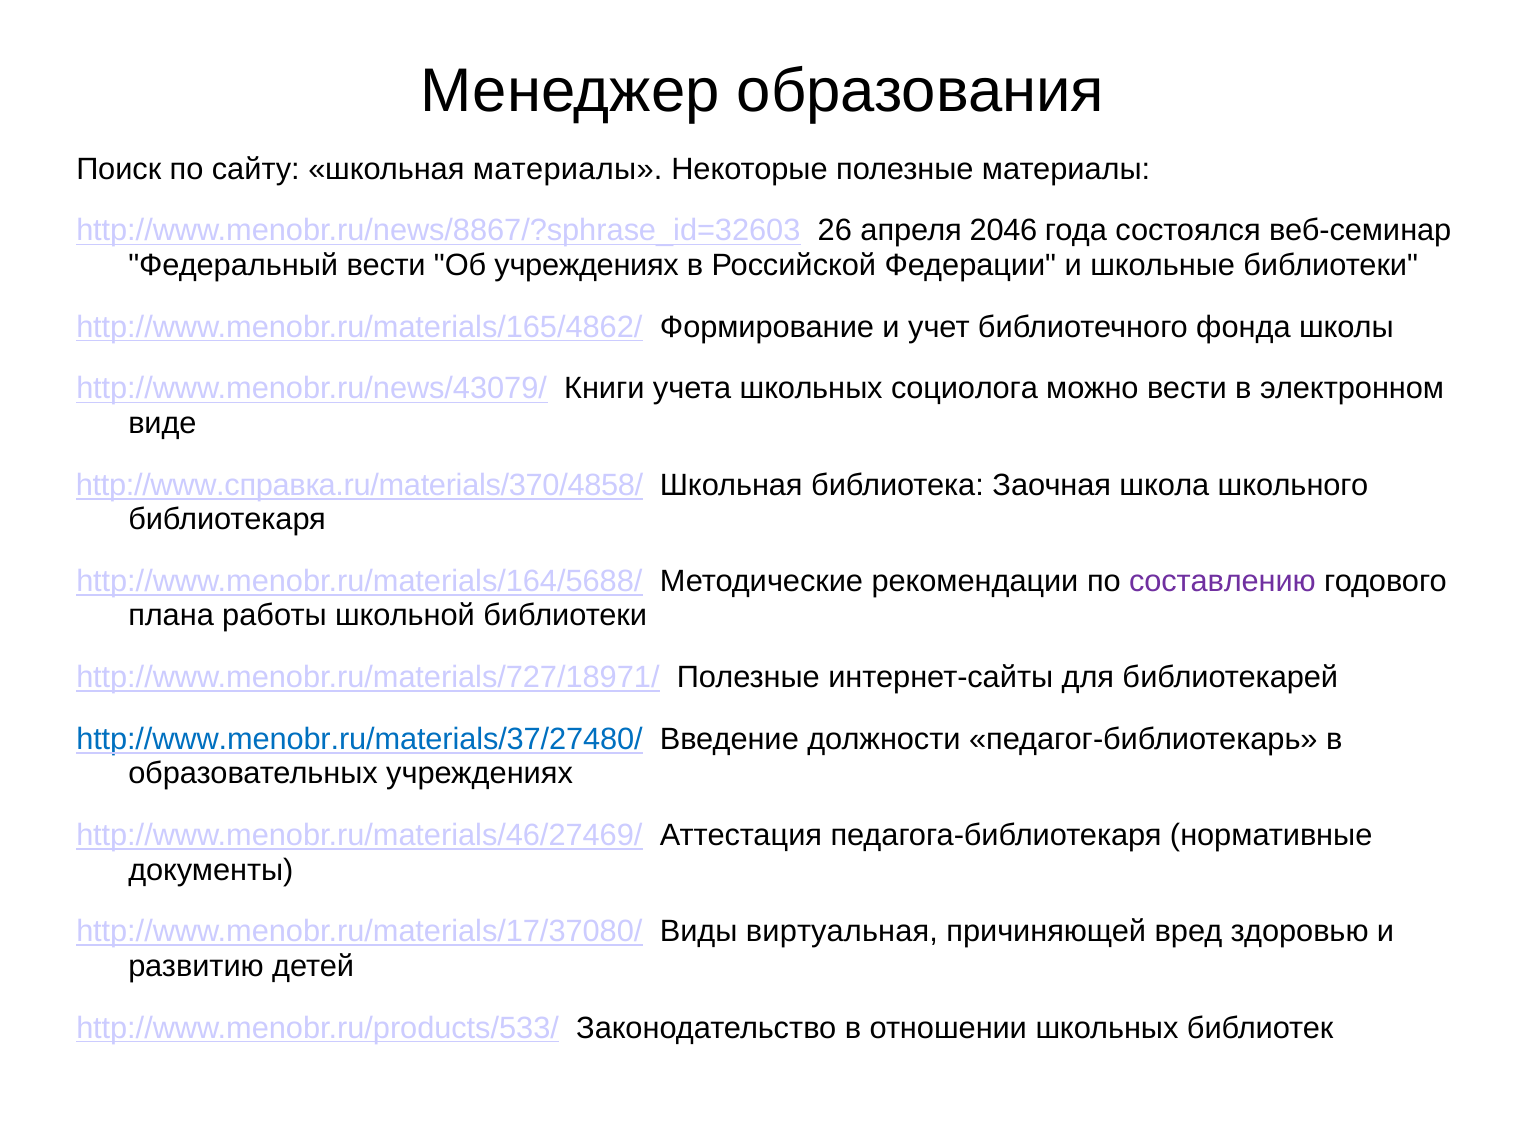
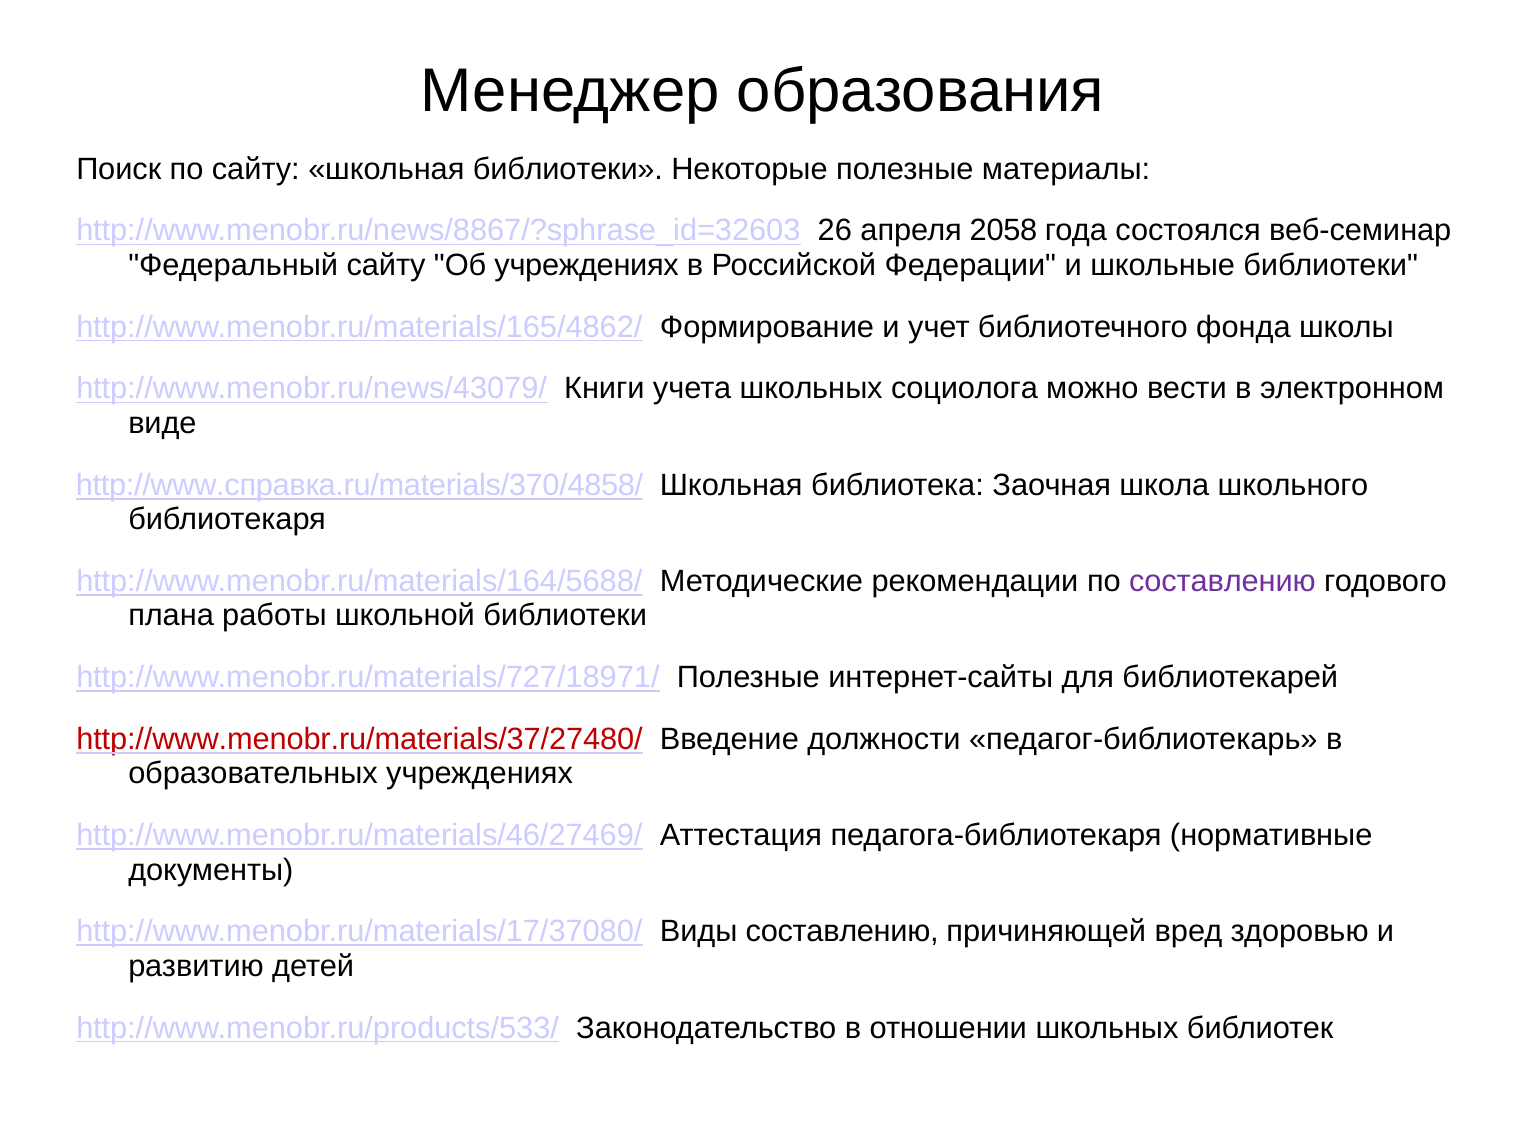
школьная материалы: материалы -> библиотеки (568, 169)
2046: 2046 -> 2058 (1003, 231)
Федеральный вести: вести -> сайту (386, 265)
http://www.menobr.ru/materials/37/27480/ colour: blue -> red (359, 739)
Виды виртуальная: виртуальная -> составлению (842, 932)
